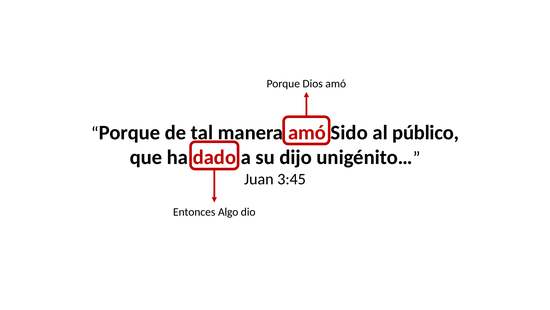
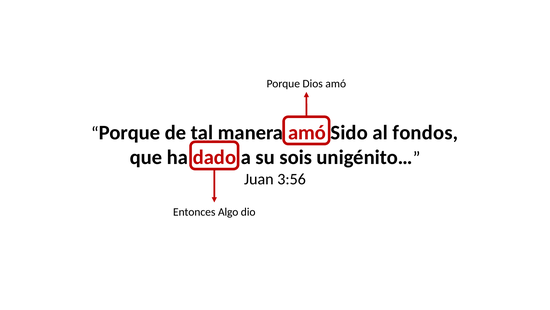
público: público -> fondos (425, 132)
dijo: dijo -> sois (296, 157)
3:45: 3:45 -> 3:56 (292, 179)
